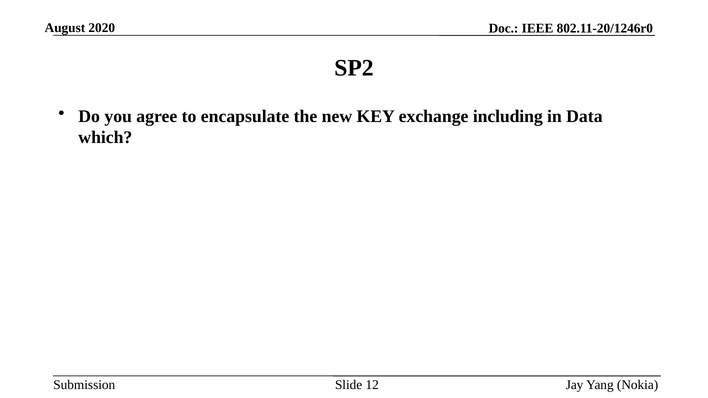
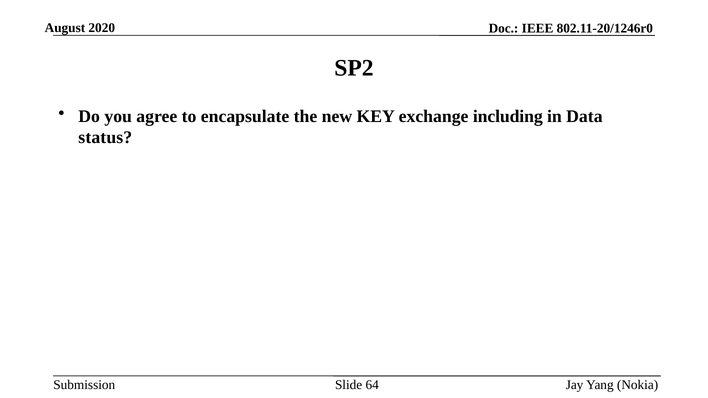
which: which -> status (105, 138)
12: 12 -> 64 (372, 385)
